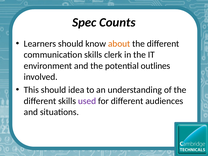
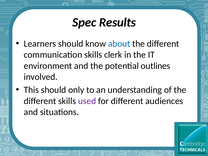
Counts: Counts -> Results (117, 22)
about colour: orange -> blue (119, 44)
idea: idea -> only (76, 90)
